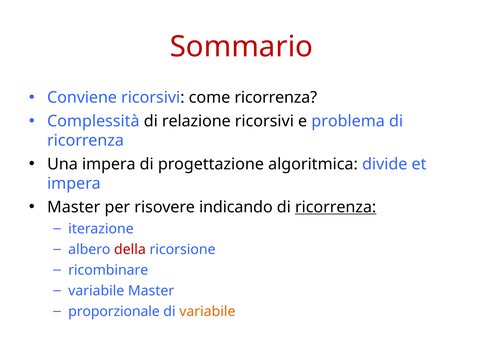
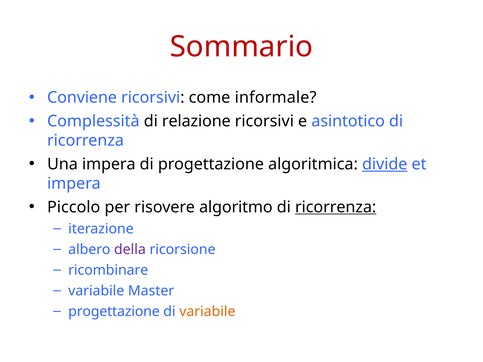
come ricorrenza: ricorrenza -> informale (276, 98)
problema: problema -> asintotico (348, 121)
divide underline: none -> present (385, 164)
Master: Master -> Piccolo (74, 207)
indicando: indicando -> algoritmo (236, 207)
della colour: red -> purple (130, 250)
proporzionale: proporzionale -> progettazione (114, 312)
